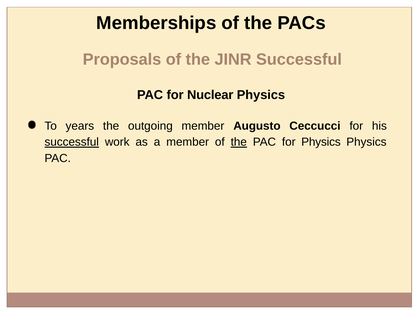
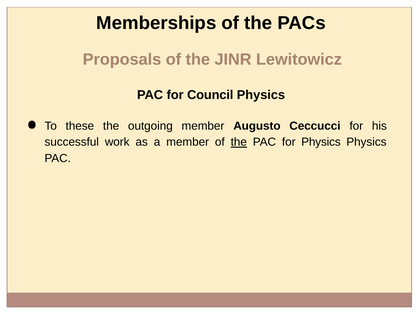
JINR Successful: Successful -> Lewitowicz (299, 60)
Nuclear: Nuclear -> Council (210, 95)
years: years -> these (80, 126)
successful underline: present -> none (72, 142)
